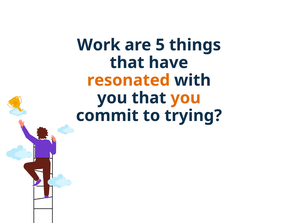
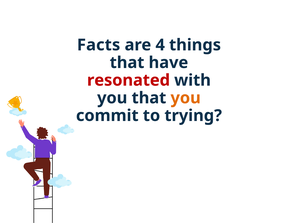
Work: Work -> Facts (99, 45)
5: 5 -> 4 (160, 45)
resonated colour: orange -> red (129, 80)
